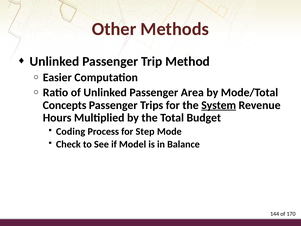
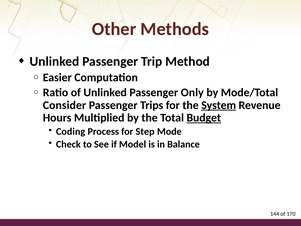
Area: Area -> Only (192, 92)
Concepts: Concepts -> Consider (64, 105)
Budget underline: none -> present (204, 118)
